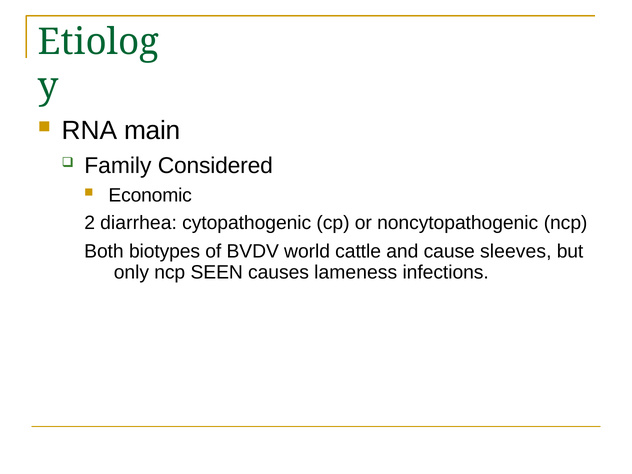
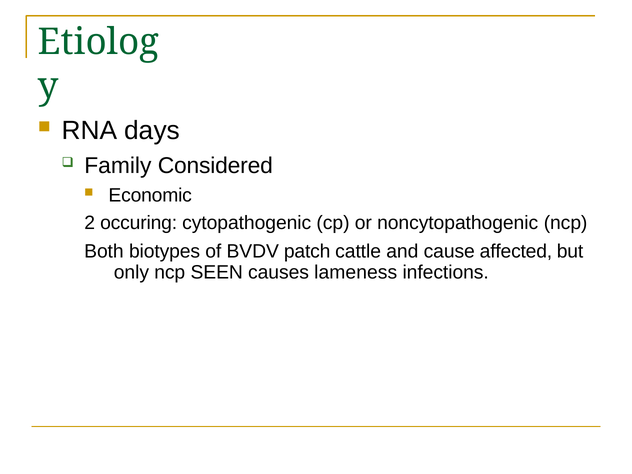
main: main -> days (152, 131)
diarrhea: diarrhea -> occuring (139, 223)
world: world -> patch (307, 251)
sleeves: sleeves -> affected (516, 251)
